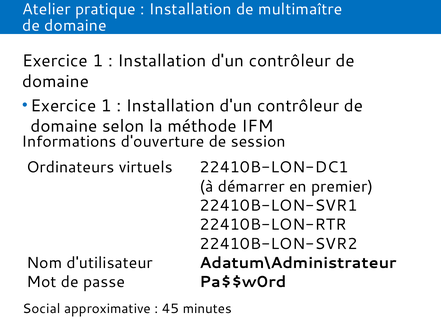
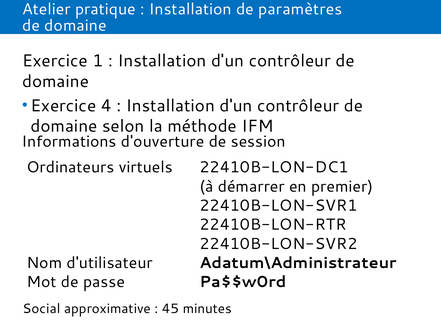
multimaître: multimaître -> paramètres (300, 9)
1: 1 -> 4 (106, 106)
